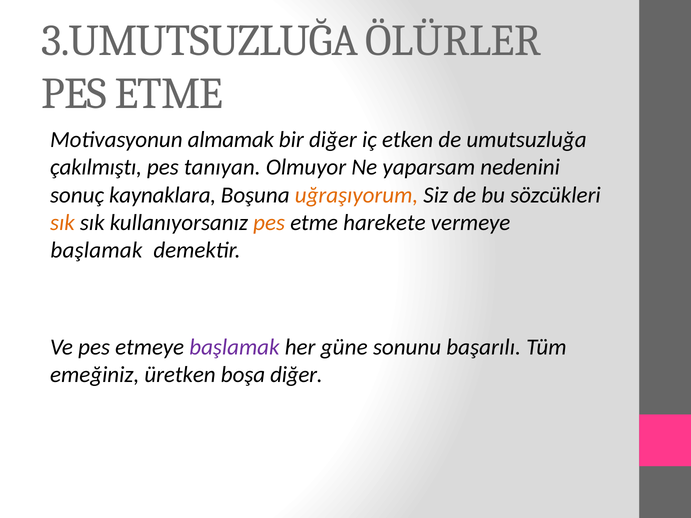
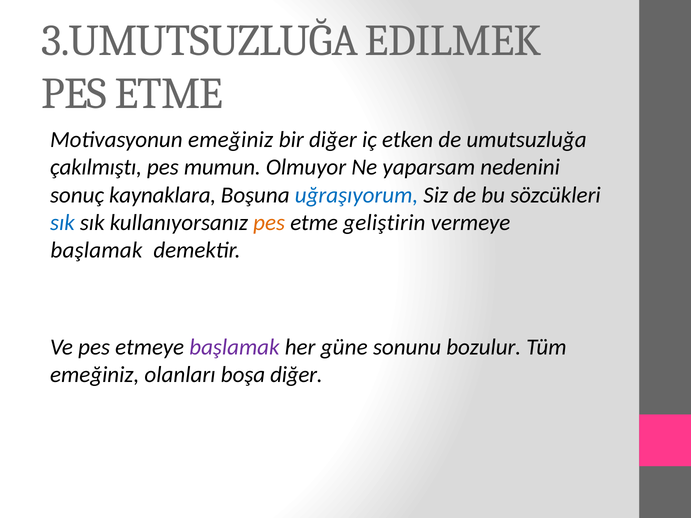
ÖLÜRLER: ÖLÜRLER -> EDILMEK (453, 41)
Motivasyonun almamak: almamak -> emeğiniz (231, 140)
tanıyan: tanıyan -> mumun (222, 167)
uğraşıyorum colour: orange -> blue (356, 195)
sık colour: orange -> blue (62, 223)
harekete: harekete -> geliştirin (384, 223)
başarılı: başarılı -> bozulur (484, 347)
üretken: üretken -> olanları (180, 375)
